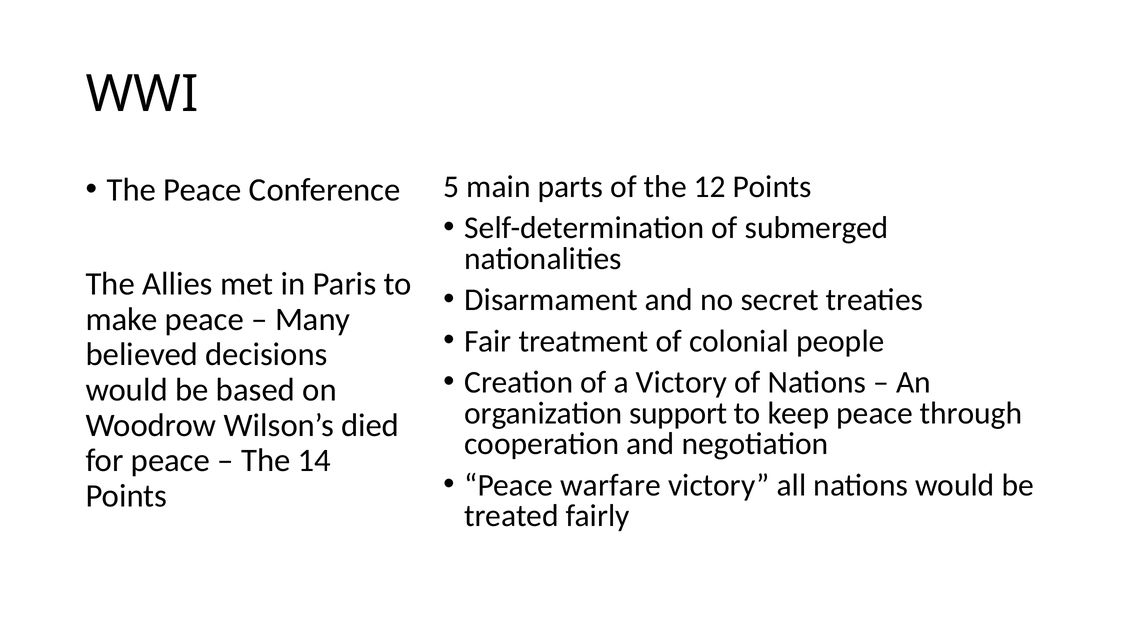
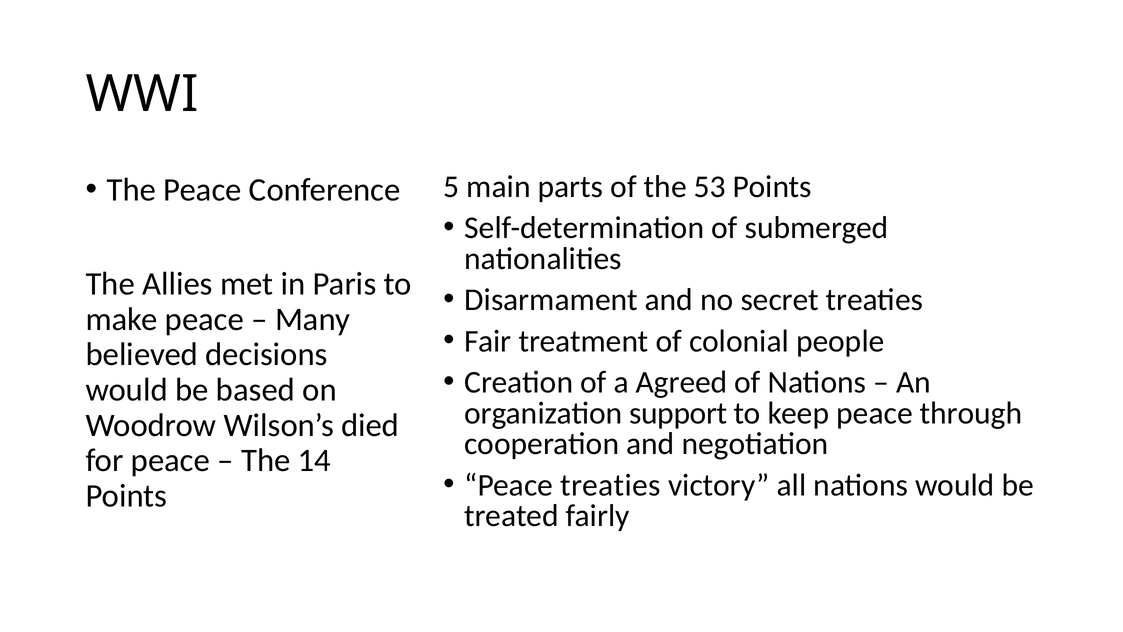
12: 12 -> 53 (710, 187)
a Victory: Victory -> Agreed (682, 382)
Peace warfare: warfare -> treaties (610, 485)
